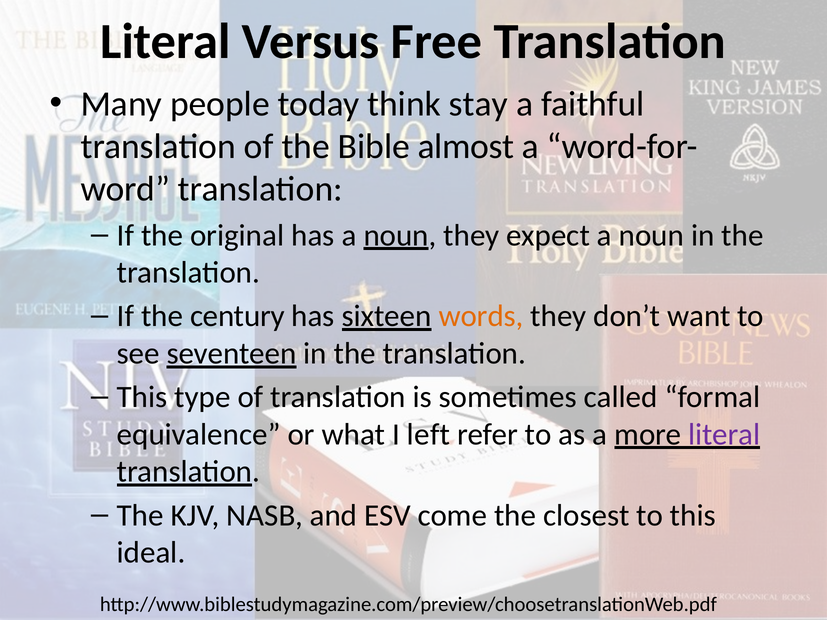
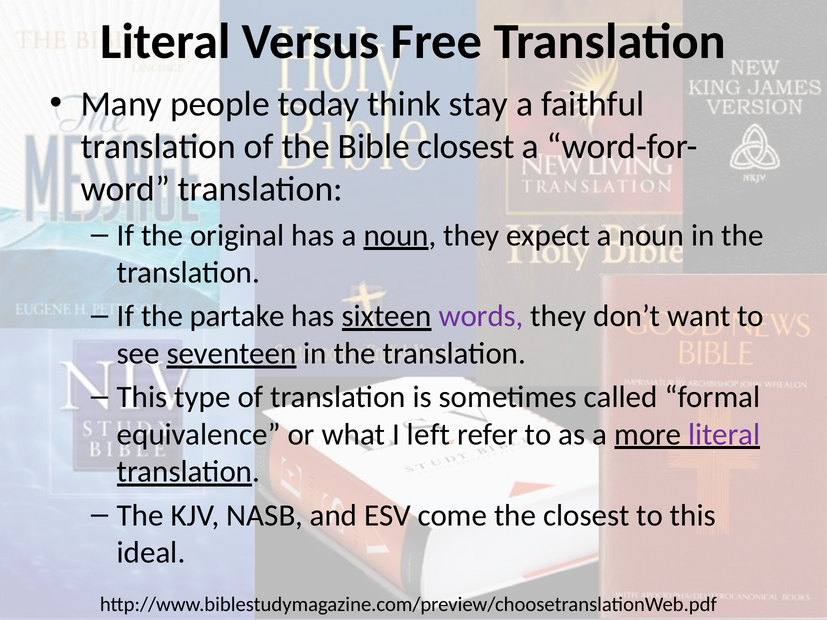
Bible almost: almost -> closest (466, 147)
century: century -> partake (237, 316)
words colour: orange -> purple (481, 316)
